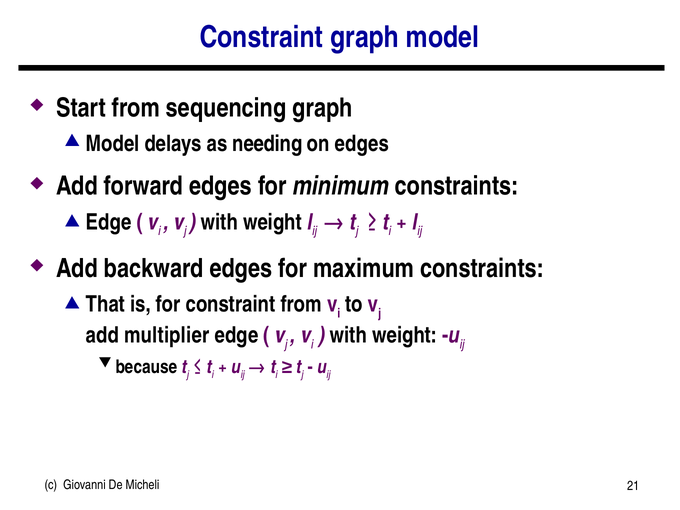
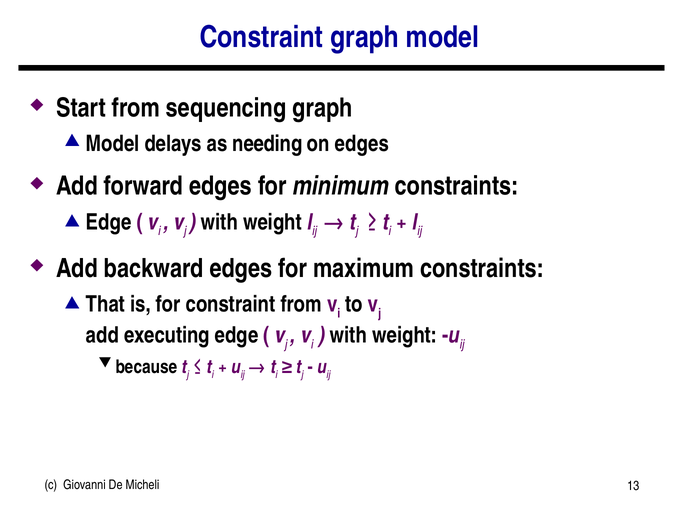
multiplier: multiplier -> executing (167, 335)
21: 21 -> 13 (633, 486)
